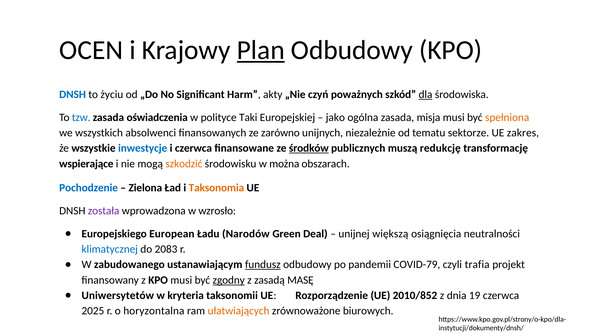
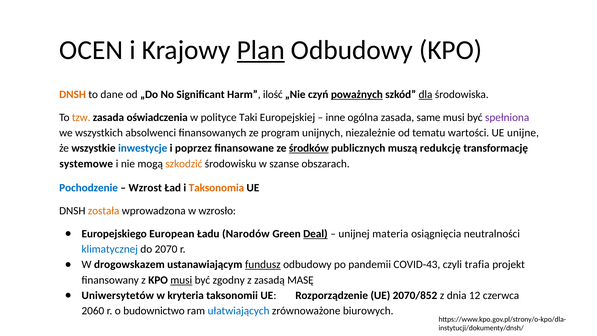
DNSH colour: blue -> orange (73, 94)
życiu: życiu -> dane (112, 94)
akty: akty -> ilość (273, 94)
poważnych underline: none -> present (357, 94)
tzw colour: blue -> orange (81, 117)
jako: jako -> inne (335, 117)
misja: misja -> same (429, 117)
spełniona colour: orange -> purple (507, 117)
zarówno: zarówno -> program (280, 133)
sektorze: sektorze -> wartości (468, 133)
zakres: zakres -> unijne (523, 133)
i czerwca: czerwca -> poprzez (193, 148)
wspierające: wspierające -> systemowe (86, 164)
można: można -> szanse (284, 164)
Zielona: Zielona -> Wzrost (145, 188)
została colour: purple -> orange (104, 211)
Deal underline: none -> present (315, 234)
większą: większą -> materia (390, 234)
2083: 2083 -> 2070 (166, 249)
zabudowanego: zabudowanego -> drogowskazem (129, 264)
COVID-79: COVID-79 -> COVID-43 (417, 264)
musi underline: none -> present (181, 280)
zgodny underline: present -> none (229, 280)
2010/852: 2010/852 -> 2070/852 (415, 295)
19: 19 -> 12 (475, 295)
2025: 2025 -> 2060 (93, 311)
horyzontalna: horyzontalna -> budownictwo (154, 311)
ułatwiających colour: orange -> blue (239, 311)
